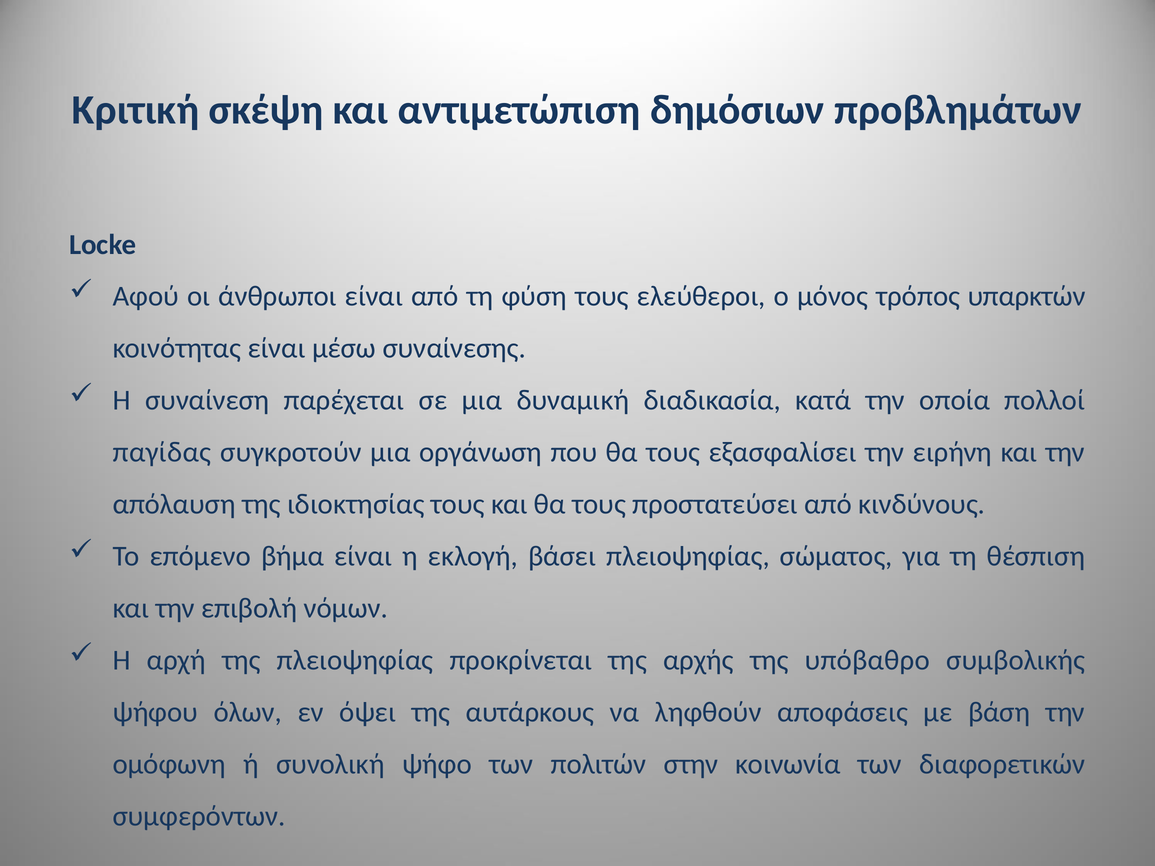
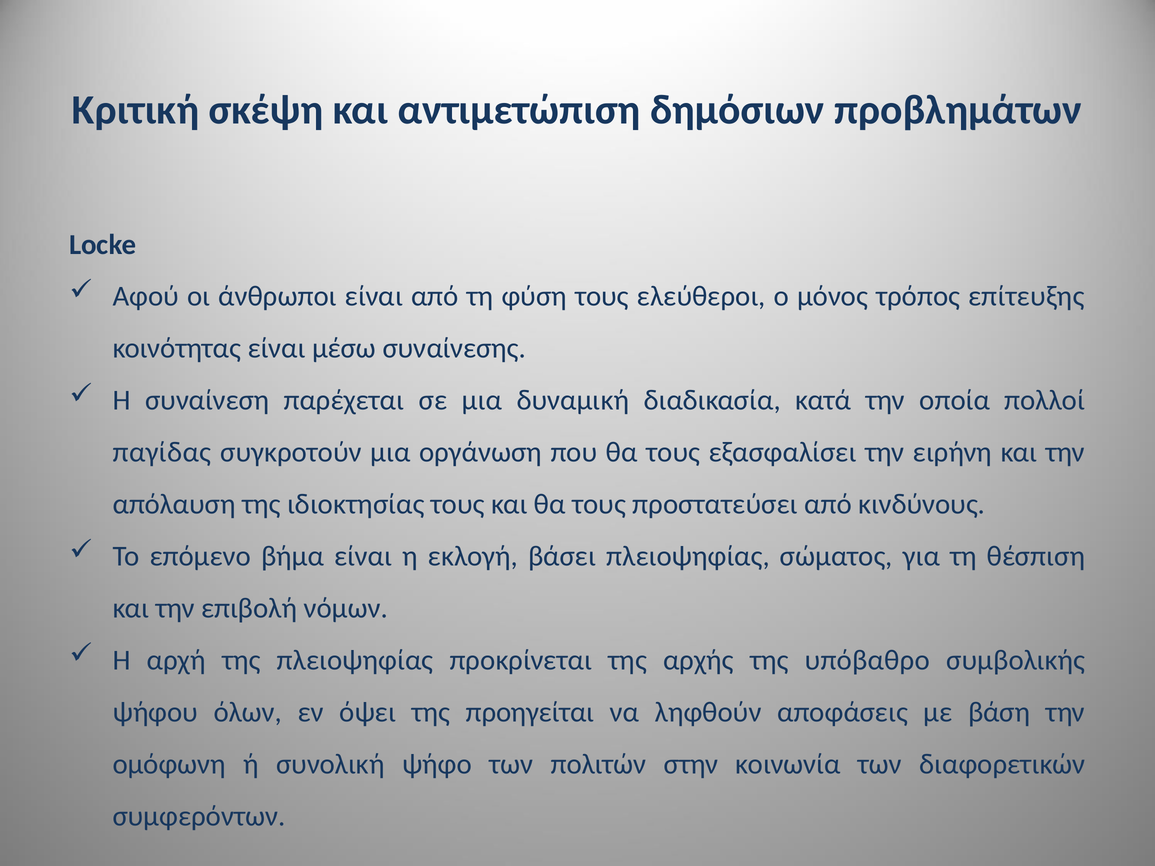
υπαρκτών: υπαρκτών -> επίτευξης (1026, 297)
αυτάρκους: αυτάρκους -> προηγείται (530, 712)
